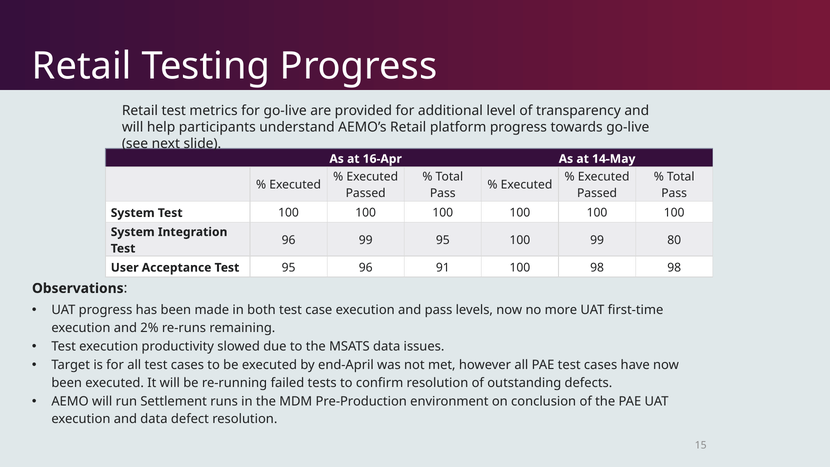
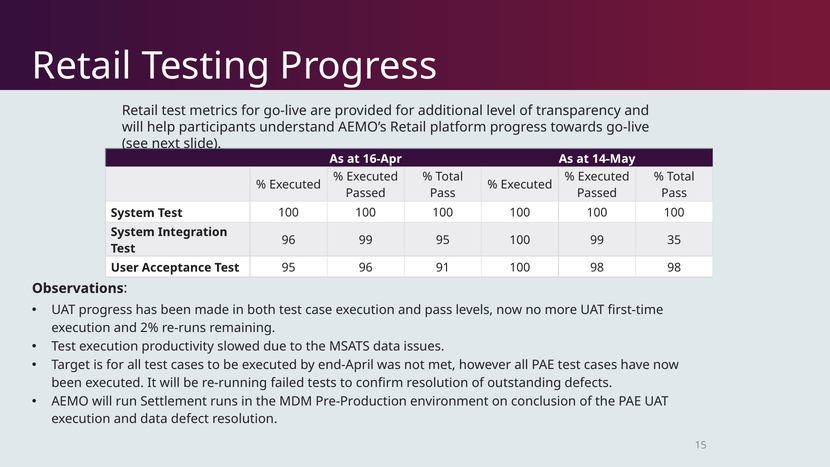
80: 80 -> 35 (674, 240)
